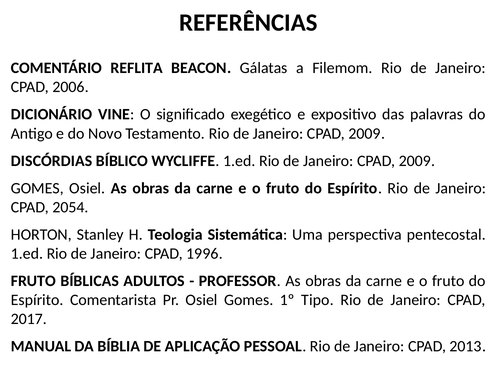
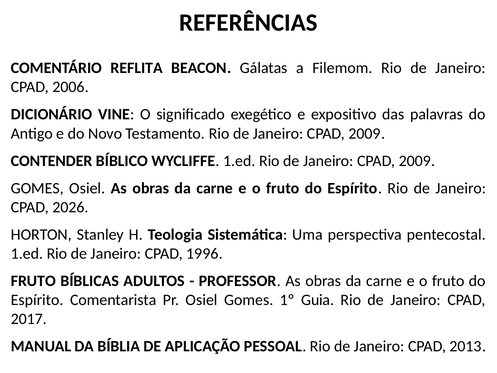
DISCÓRDIAS: DISCÓRDIAS -> CONTENDER (52, 161)
2054: 2054 -> 2026 (70, 207)
Tipo: Tipo -> Guia (318, 300)
